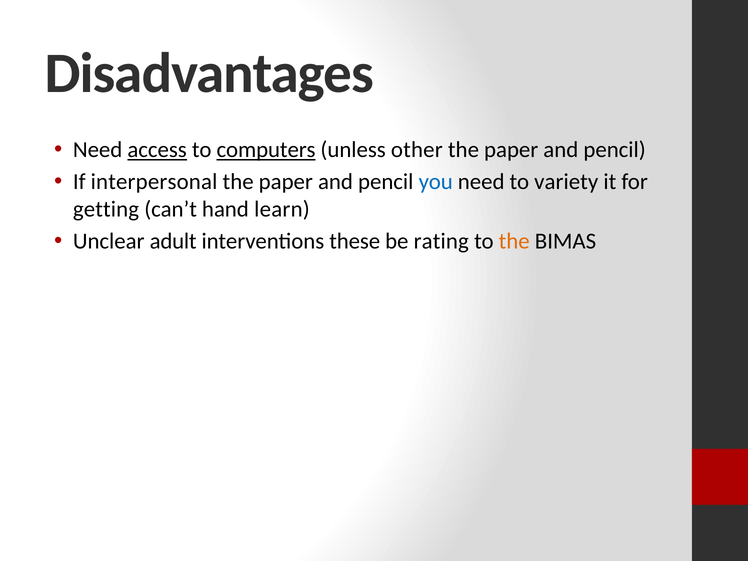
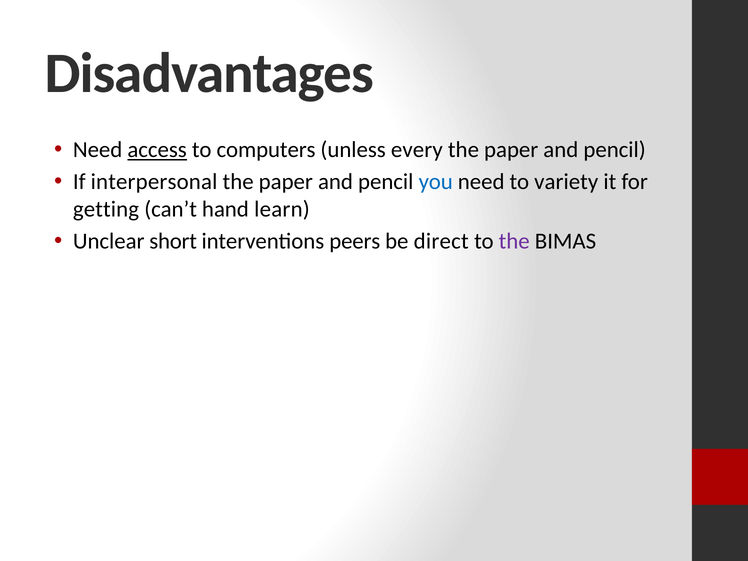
computers underline: present -> none (266, 150)
other: other -> every (417, 150)
adult: adult -> short (173, 241)
these: these -> peers (355, 241)
rating: rating -> direct (441, 241)
the colour: orange -> purple (514, 241)
